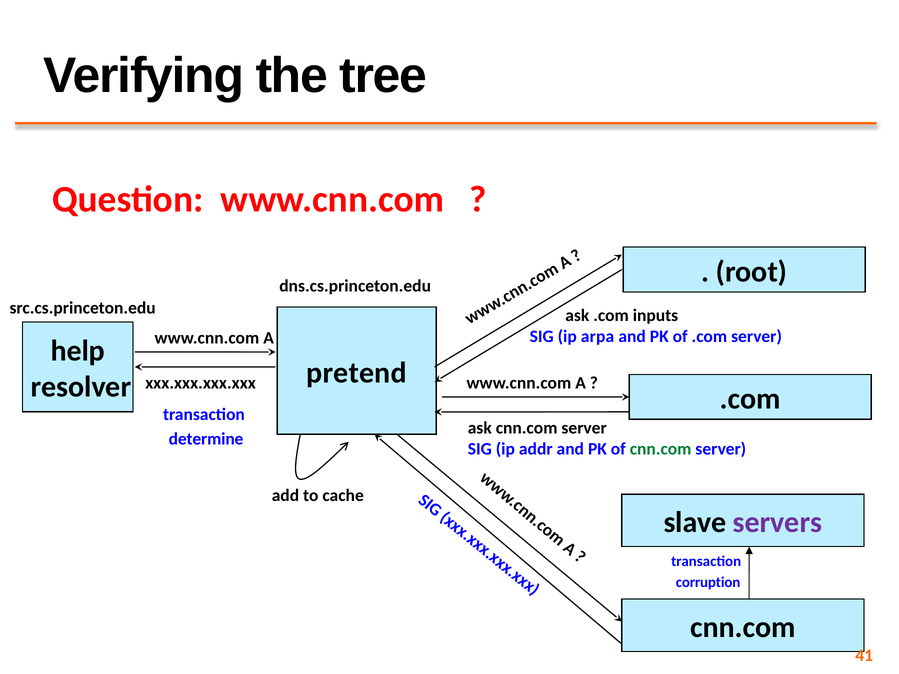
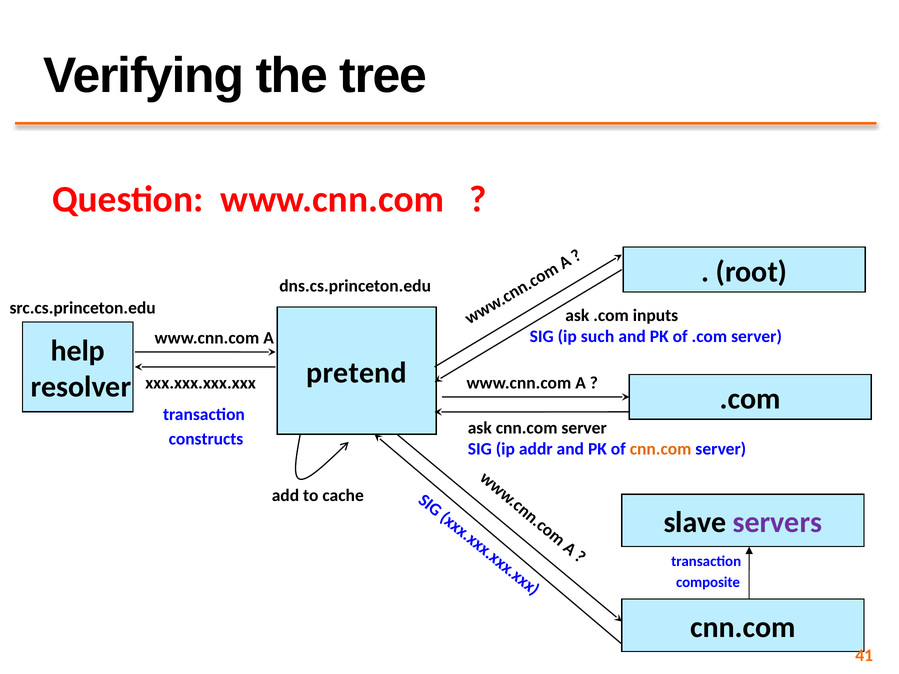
arpa: arpa -> such (598, 337)
determine: determine -> constructs (206, 439)
cnn.com colour: green -> orange (661, 449)
corruption: corruption -> composite (708, 582)
